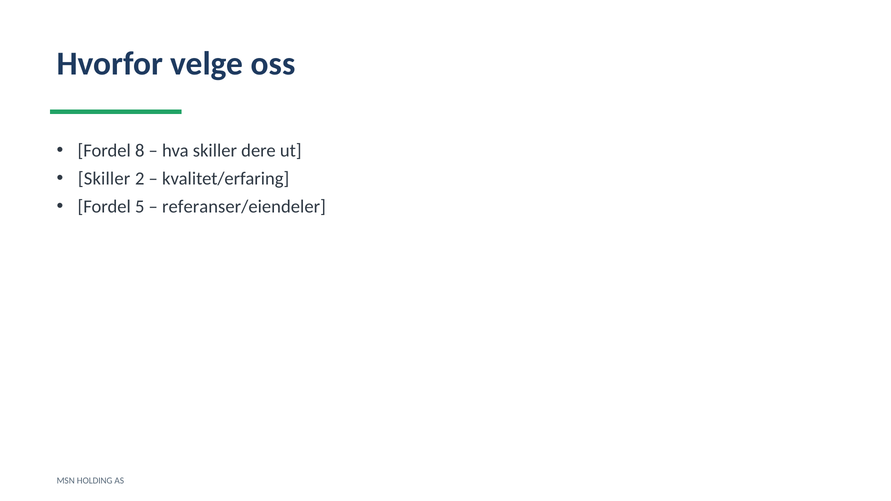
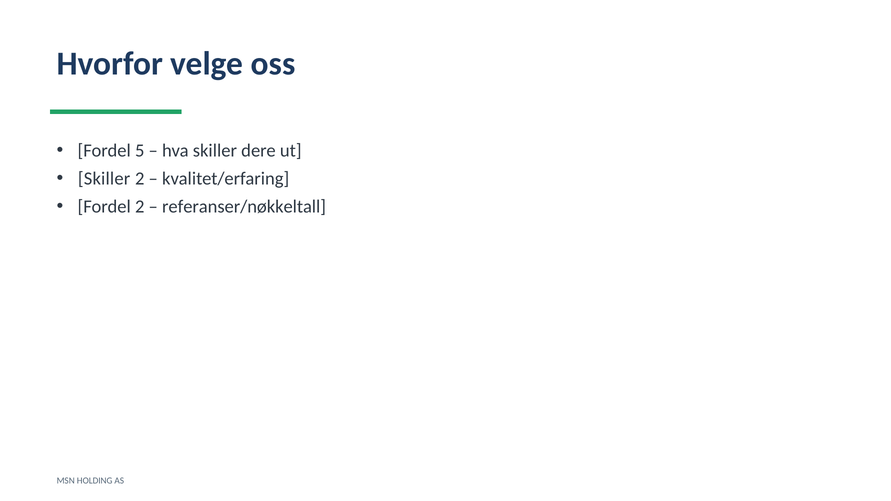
8: 8 -> 5 (140, 151)
Fordel 5: 5 -> 2 (140, 207)
referanser/eiendeler: referanser/eiendeler -> referanser/nøkkeltall (244, 207)
